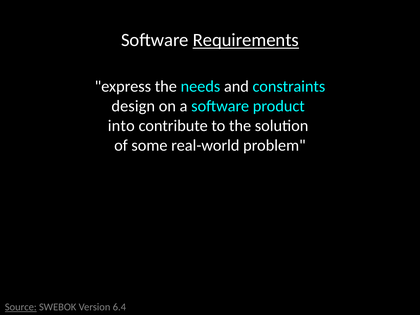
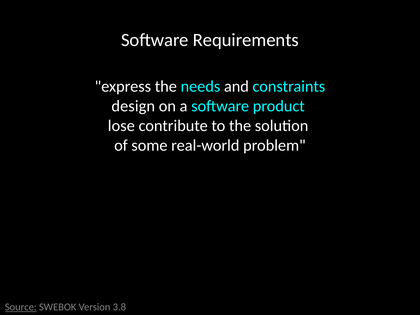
Requirements underline: present -> none (246, 40)
into: into -> lose (121, 126)
6.4: 6.4 -> 3.8 (119, 307)
